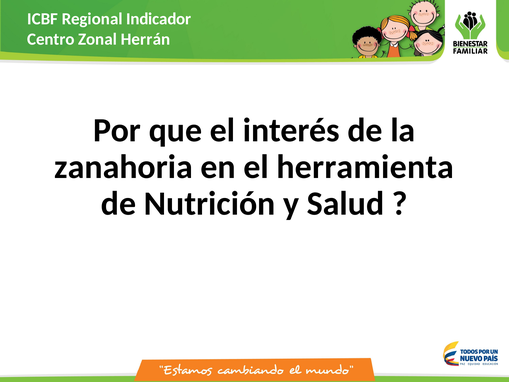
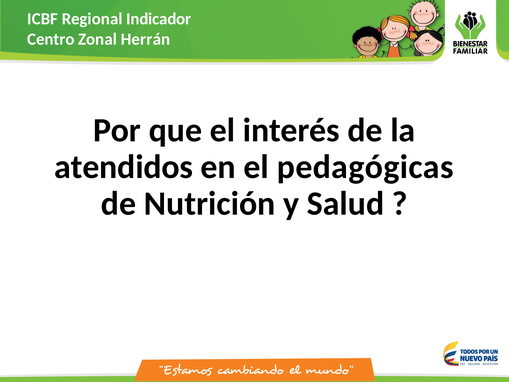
zanahoria: zanahoria -> atendidos (124, 167)
herramienta: herramienta -> pedagógicas (365, 167)
